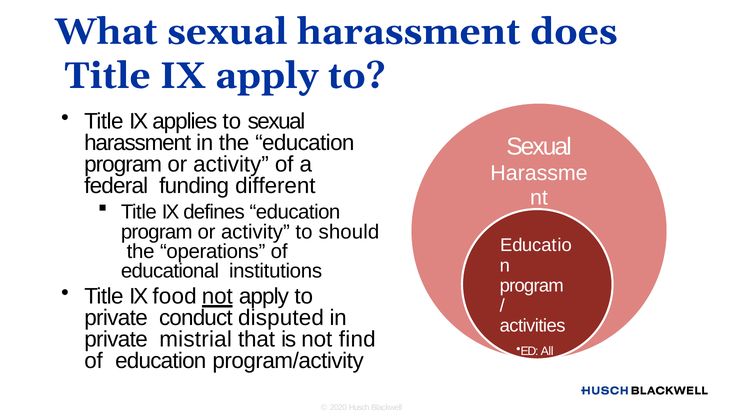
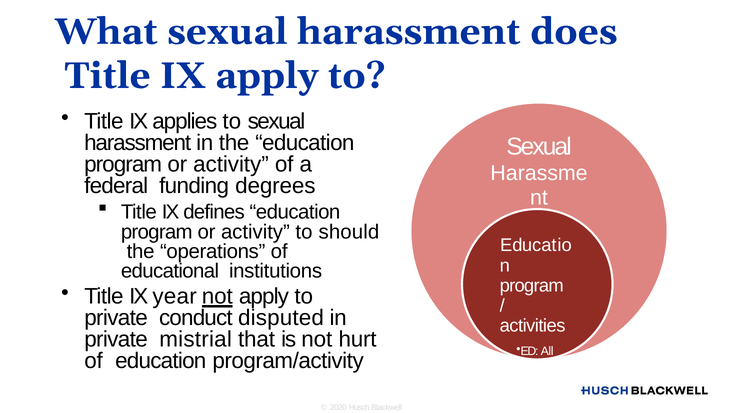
different: different -> degrees (275, 186)
food: food -> year (175, 297)
find: find -> hurt (358, 340)
